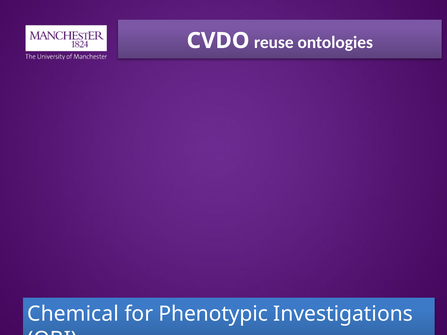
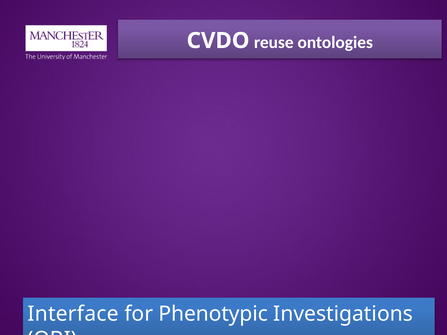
Chemical: Chemical -> Interface (73, 314)
